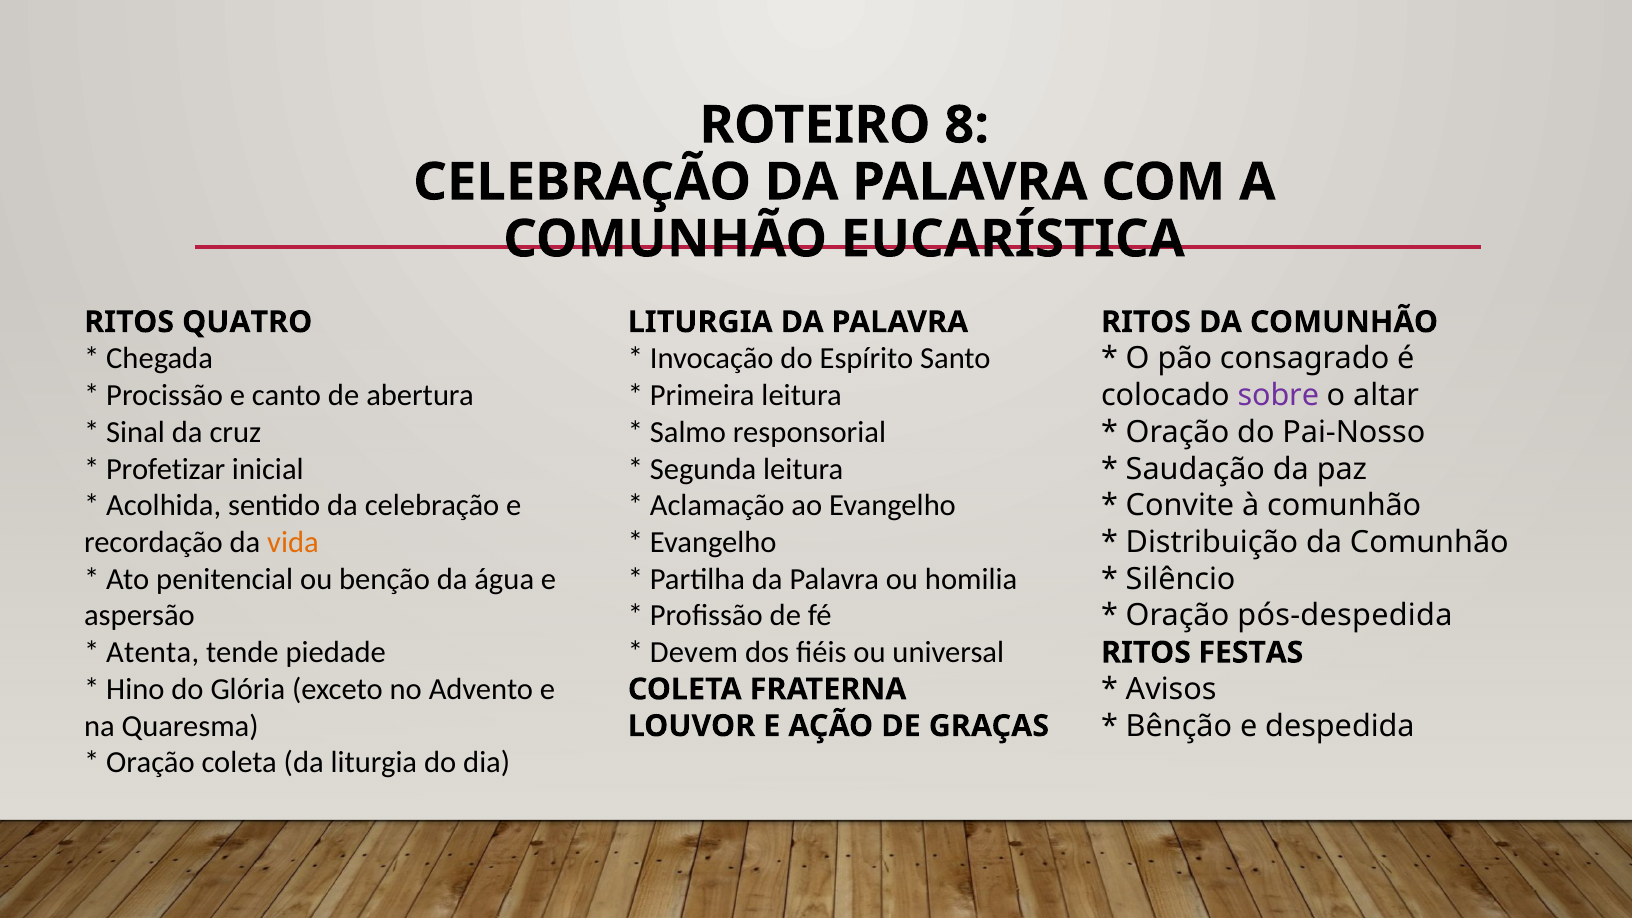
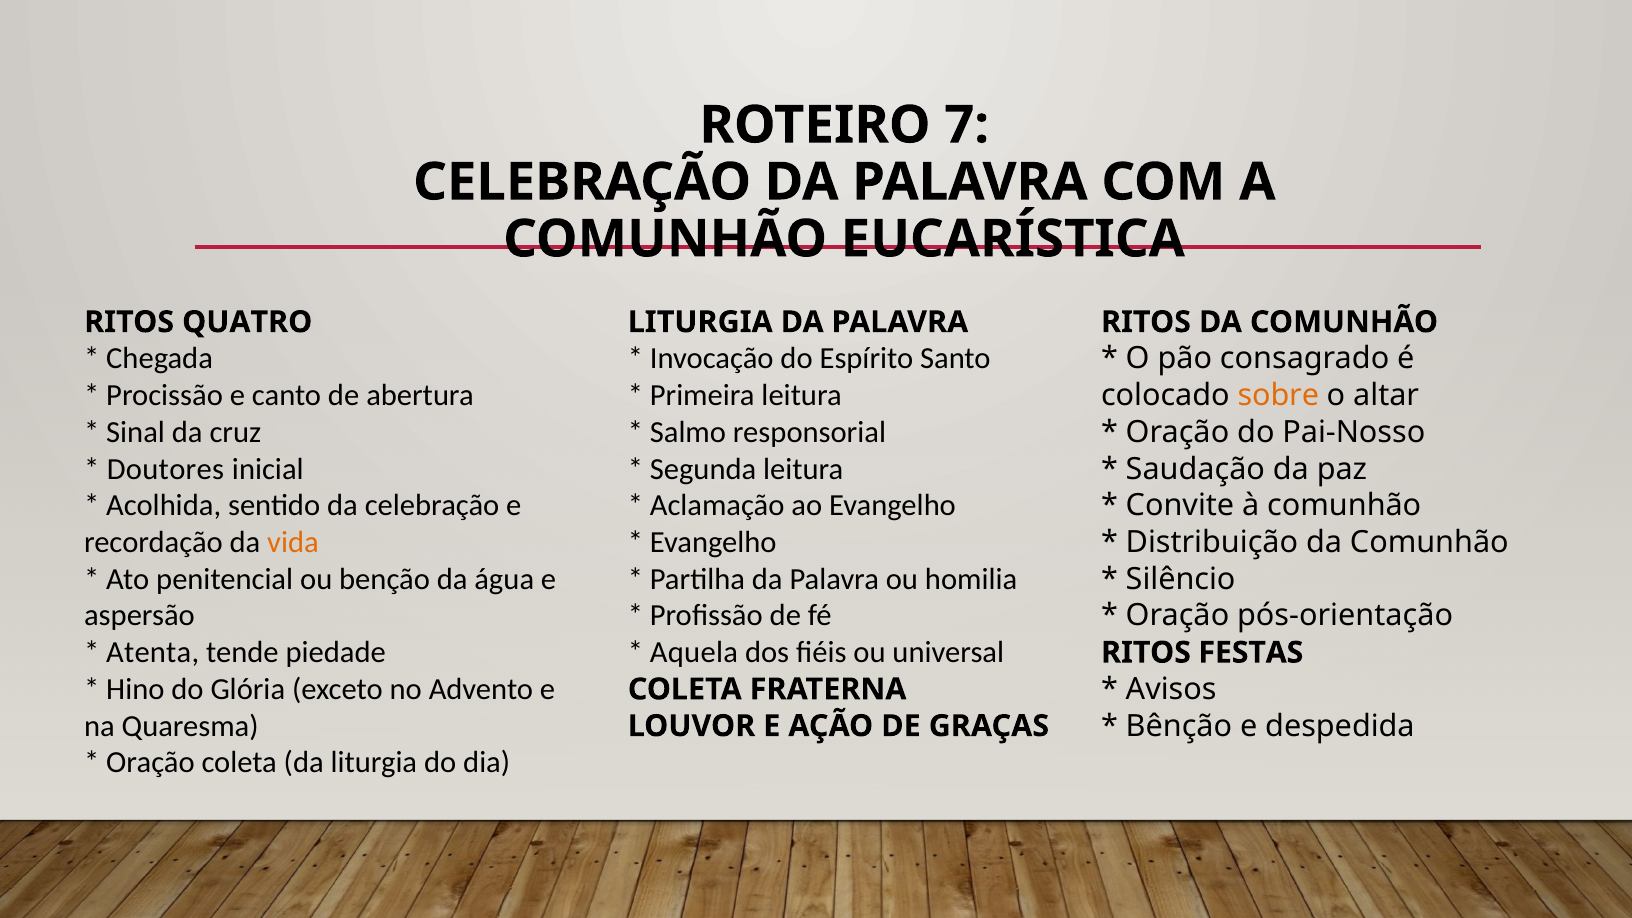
8: 8 -> 7 (967, 125)
sobre colour: purple -> orange (1278, 396)
Profetizar: Profetizar -> Doutores (165, 469)
pós-despedida: pós-despedida -> pós-orientação (1345, 616)
Devem: Devem -> Aquela (694, 653)
